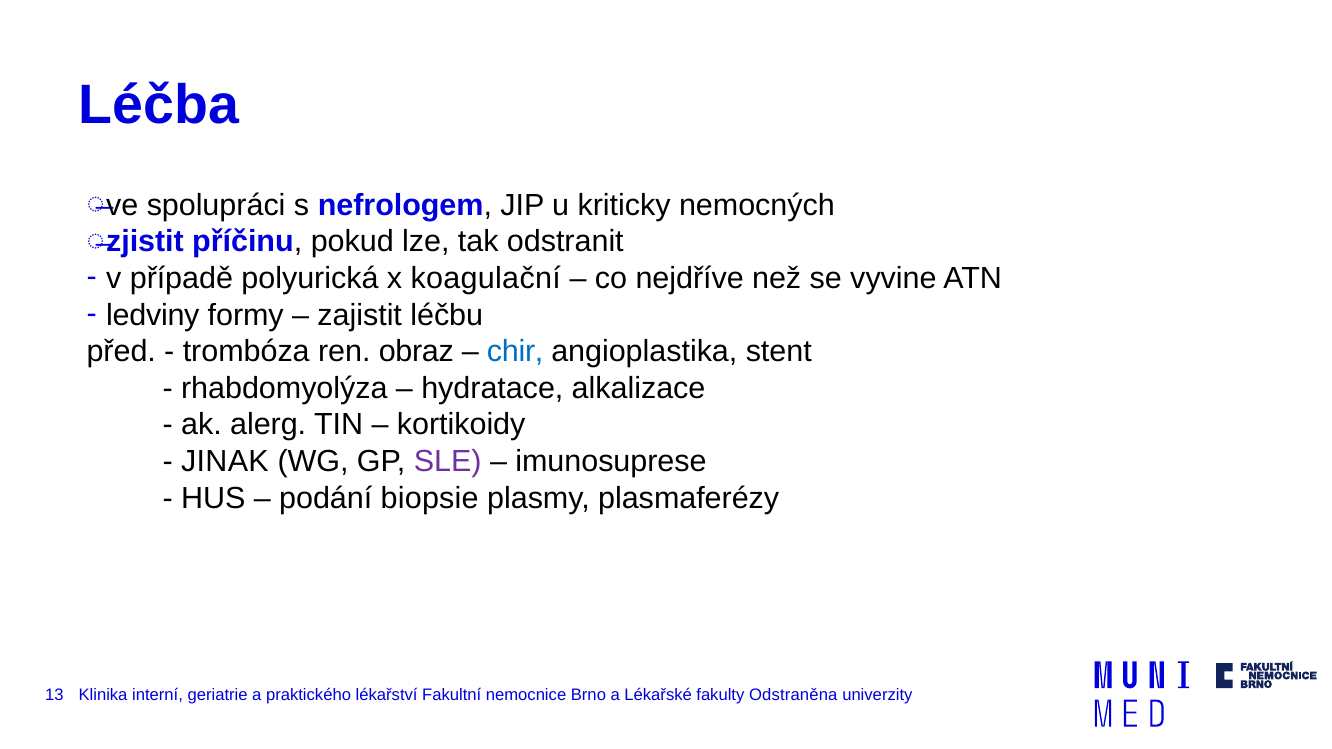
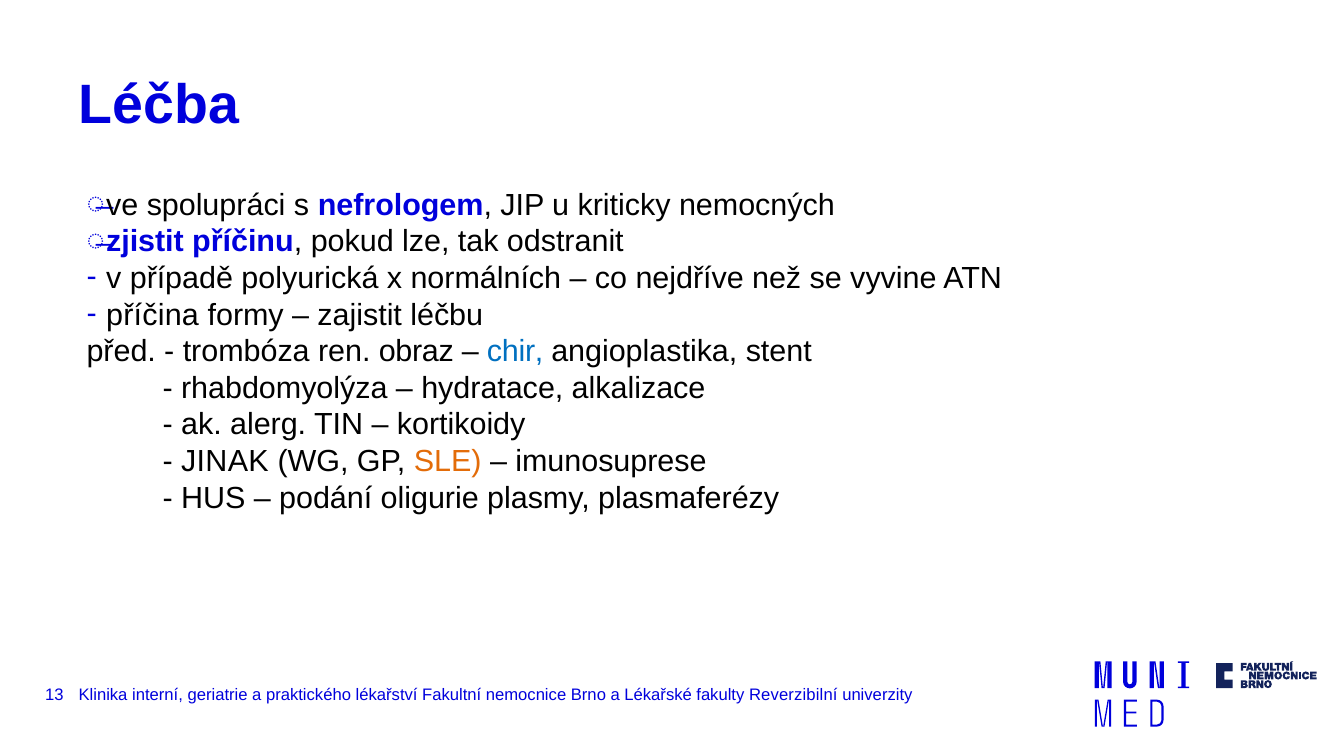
koagulační: koagulační -> normálních (486, 279)
ledviny: ledviny -> příčina (153, 315)
SLE colour: purple -> orange (448, 462)
biopsie: biopsie -> oligurie (430, 498)
Odstraněna: Odstraněna -> Reverzibilní (793, 695)
